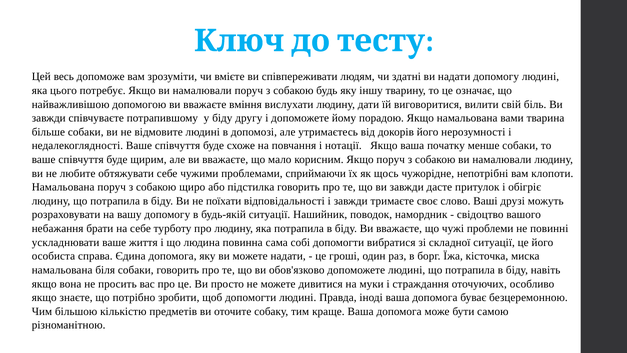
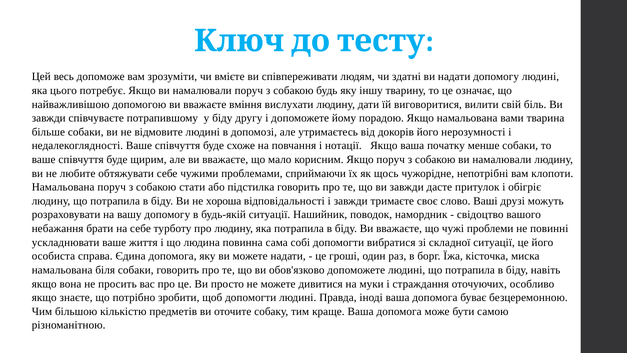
щиро: щиро -> стати (192, 187)
поїхати: поїхати -> хороша (224, 201)
